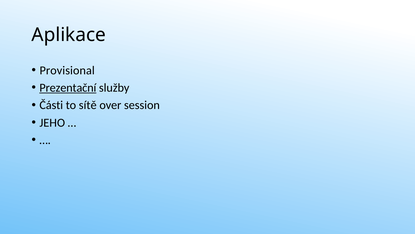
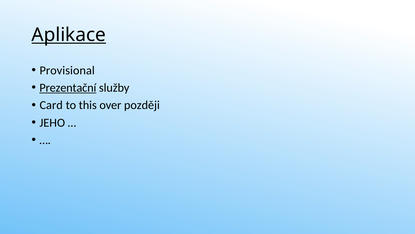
Aplikace underline: none -> present (69, 35)
Části: Části -> Card (51, 105)
sítě: sítě -> this (88, 105)
session: session -> později (142, 105)
